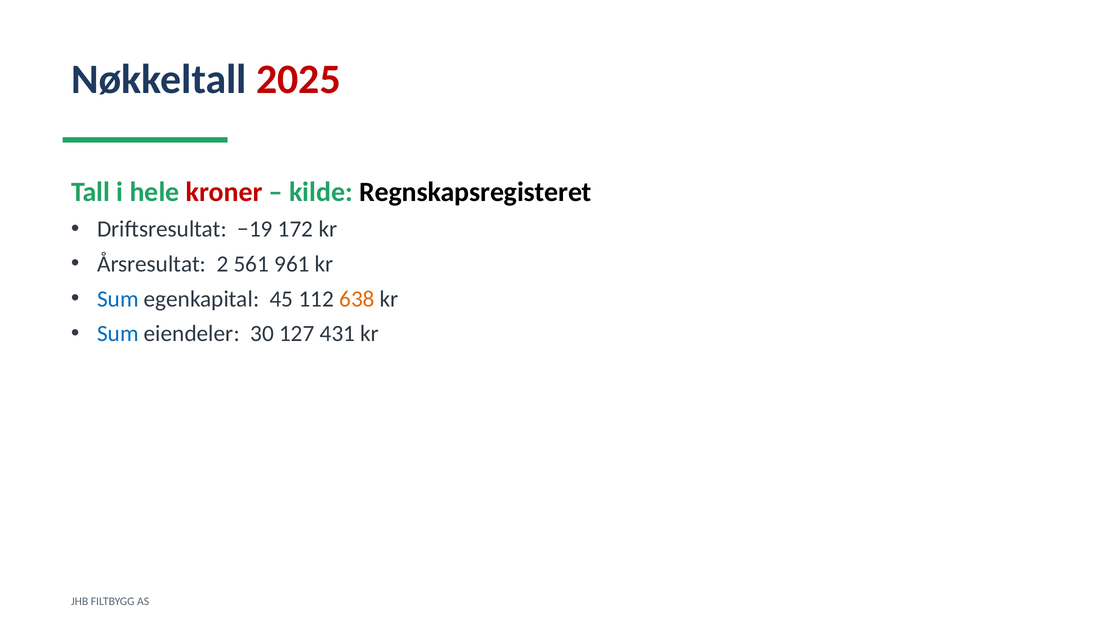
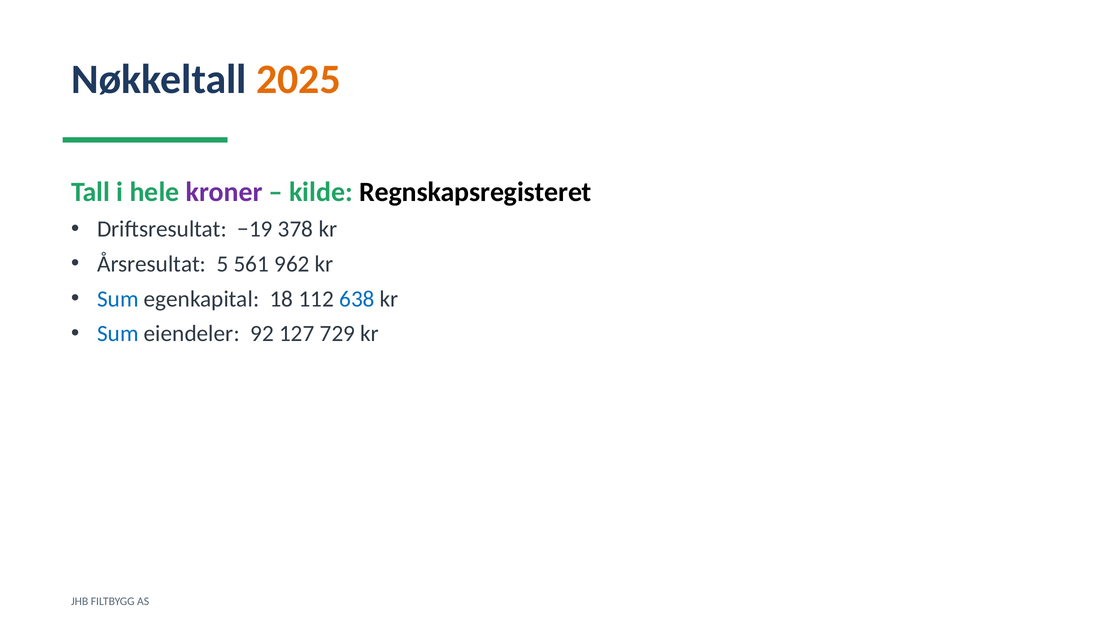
2025 colour: red -> orange (298, 80)
kroner colour: red -> purple (224, 192)
172: 172 -> 378 (296, 229)
2: 2 -> 5 (222, 264)
961: 961 -> 962 (292, 264)
45: 45 -> 18 (281, 299)
638 colour: orange -> blue (357, 299)
30: 30 -> 92 (262, 334)
431: 431 -> 729 (337, 334)
